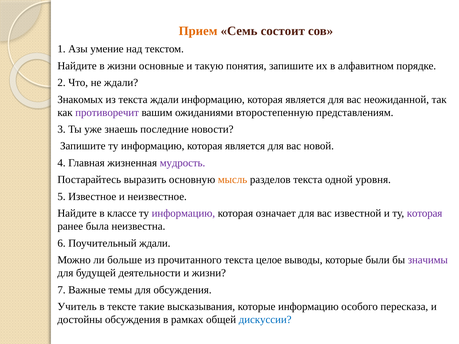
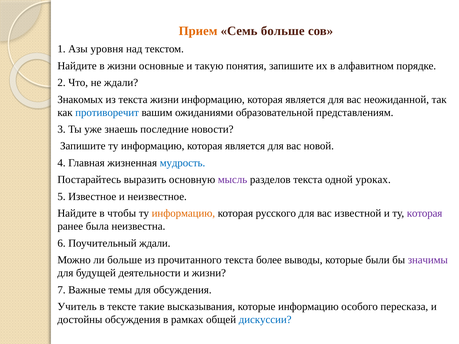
Семь состоит: состоит -> больше (283, 31)
умение: умение -> уровня (107, 49)
текста ждали: ждали -> жизни (164, 99)
противоречит colour: purple -> blue (107, 113)
второстепенную: второстепенную -> образовательной (275, 113)
мудрость colour: purple -> blue (183, 163)
мысль colour: orange -> purple (233, 180)
уровня: уровня -> уроках (373, 180)
классе: классе -> чтобы (122, 214)
информацию colour: purple -> orange (183, 214)
означает: означает -> русского (276, 214)
целое: целое -> более (269, 260)
